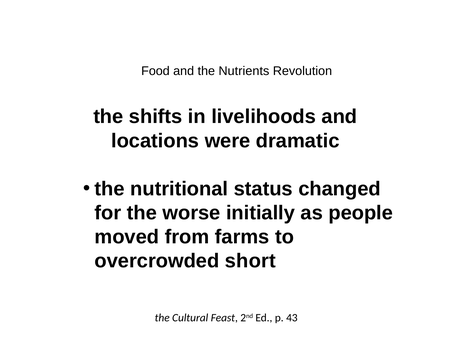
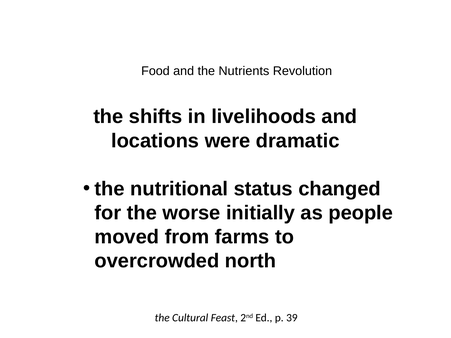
short: short -> north (251, 261)
43: 43 -> 39 (292, 318)
